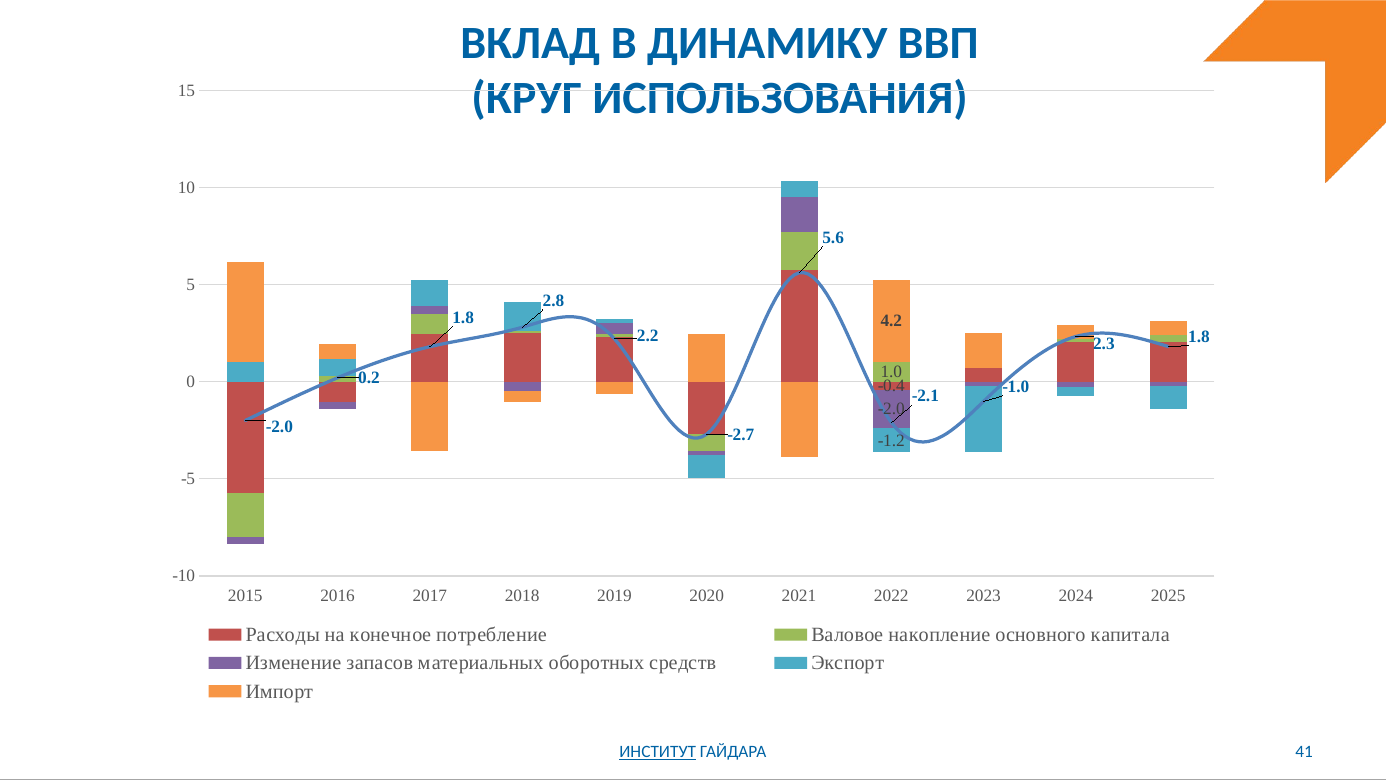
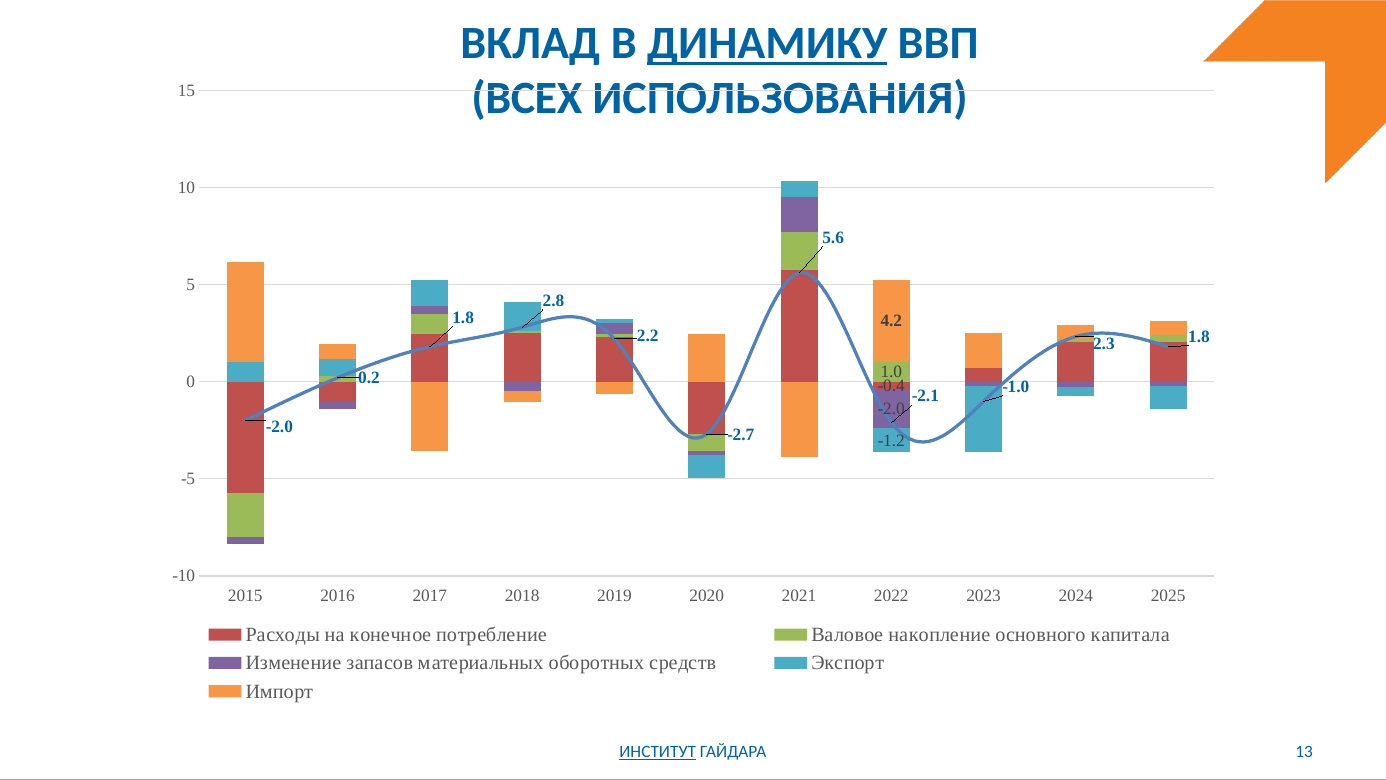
ДИНАМИКУ underline: none -> present (767, 43)
КРУГ: КРУГ -> ВСЕХ (527, 99)
41: 41 -> 13 (1304, 752)
